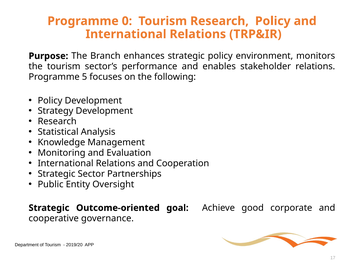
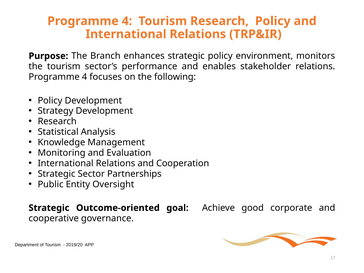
0: 0 -> 4 (127, 21)
5: 5 -> 4 (85, 77)
